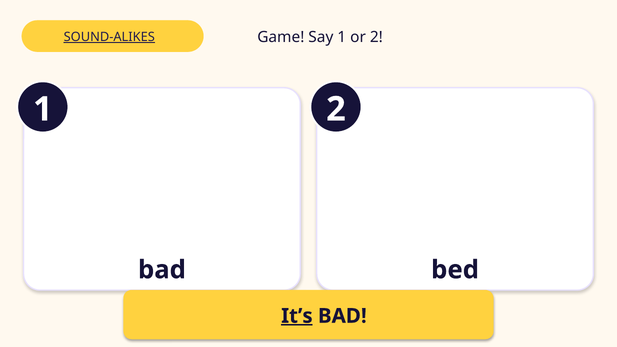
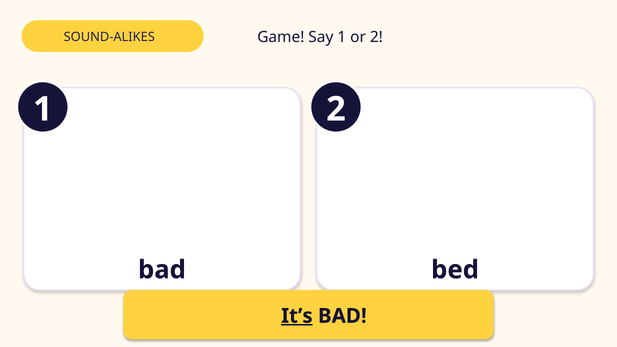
SOUND-ALIKES underline: present -> none (109, 37)
